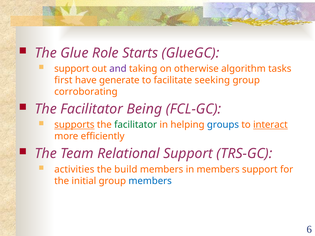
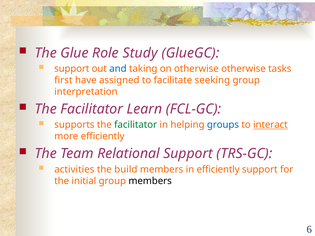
Starts: Starts -> Study (140, 53)
and colour: purple -> blue (118, 69)
otherwise algorithm: algorithm -> otherwise (243, 69)
generate: generate -> assigned (119, 80)
corroborating: corroborating -> interpretation (86, 92)
Being: Being -> Learn (144, 109)
supports underline: present -> none (74, 125)
in members: members -> efficiently (218, 170)
members colour: blue -> black (150, 181)
